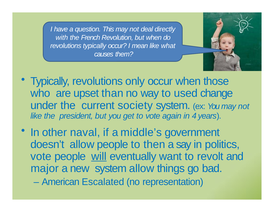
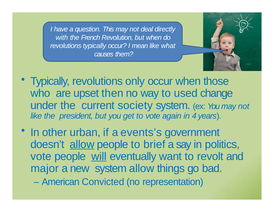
than: than -> then (113, 93)
naval: naval -> urban (85, 132)
middle’s: middle’s -> events’s (141, 132)
allow underline: none -> present (82, 144)
then: then -> brief (154, 144)
Escalated: Escalated -> Convicted (103, 182)
